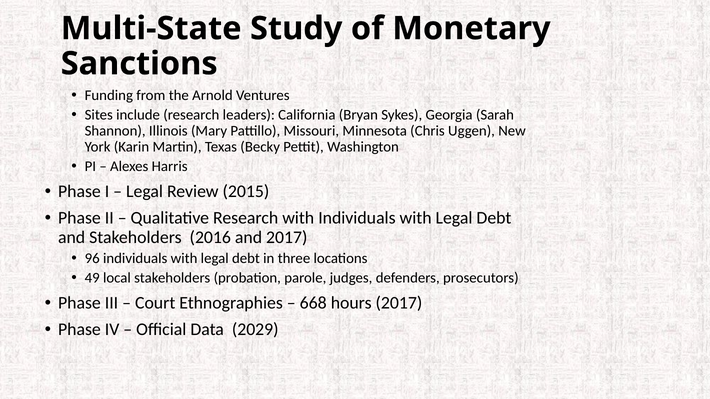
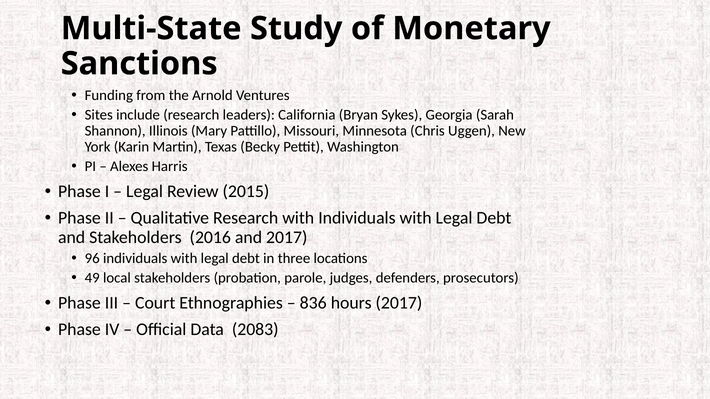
668: 668 -> 836 (313, 303)
2029: 2029 -> 2083 (255, 330)
